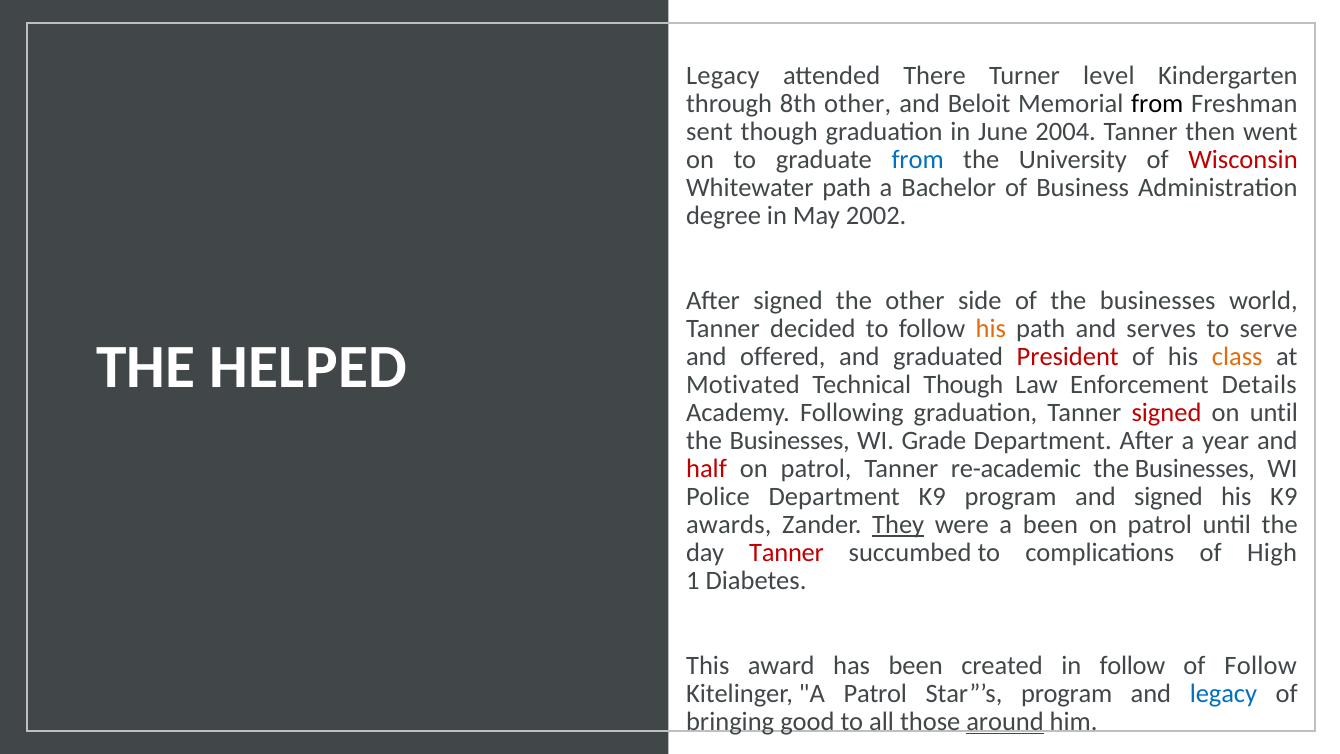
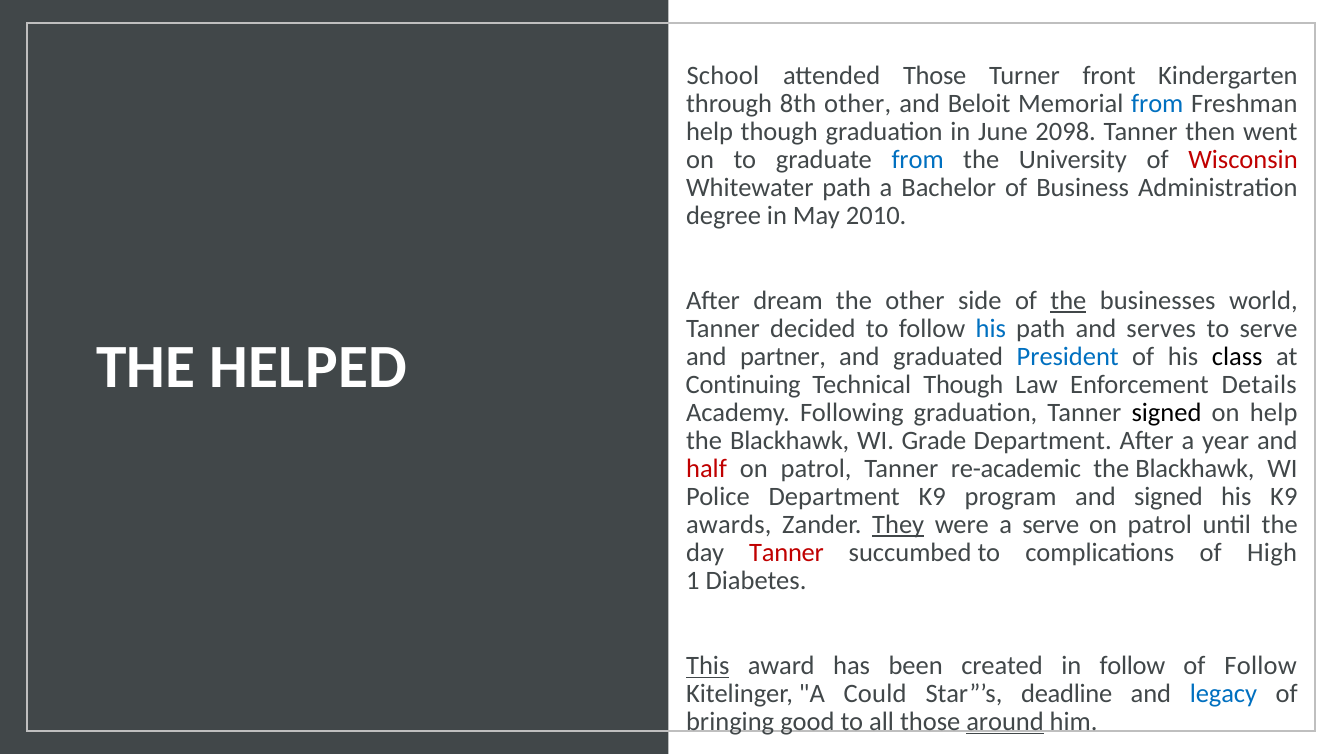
Legacy: Legacy -> School (723, 75)
attended There: There -> Those (935, 75)
level: level -> front (1109, 75)
from colour: black -> blue (1157, 103)
sent: sent -> help (710, 131)
2004: 2004 -> 2098 (1066, 131)
2002: 2002 -> 2010 (876, 215)
After signed: signed -> dream (788, 301)
the underline: none -> present (1068, 301)
his colour: orange -> blue (991, 329)
offered: offered -> partner (783, 357)
President colour: red -> blue (1068, 357)
class colour: orange -> black (1237, 357)
Motivated: Motivated -> Continuing (743, 385)
signed colour: red -> black (1167, 413)
on until: until -> help (1274, 413)
Businesses: Businesses -> Blackhawk (790, 441)
Businesses: Businesses -> Blackhawk (1195, 469)
a been: been -> serve (1051, 525)
This underline: none -> present (708, 666)
A Patrol: Patrol -> Could (875, 694)
Star”’s program: program -> deadline (1067, 694)
